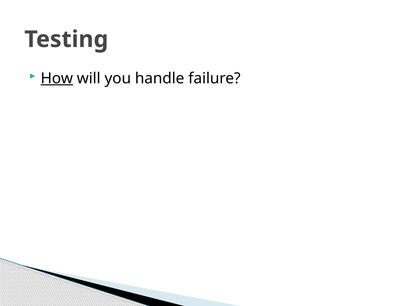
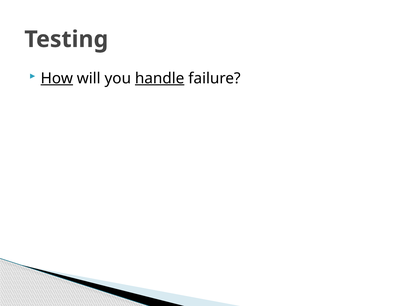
handle underline: none -> present (160, 78)
